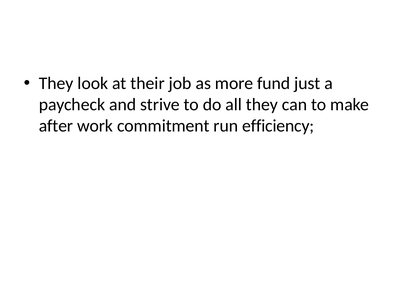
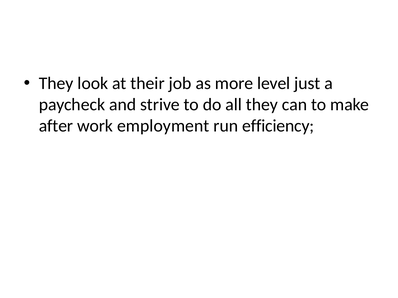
fund: fund -> level (274, 83)
commitment: commitment -> employment (163, 126)
